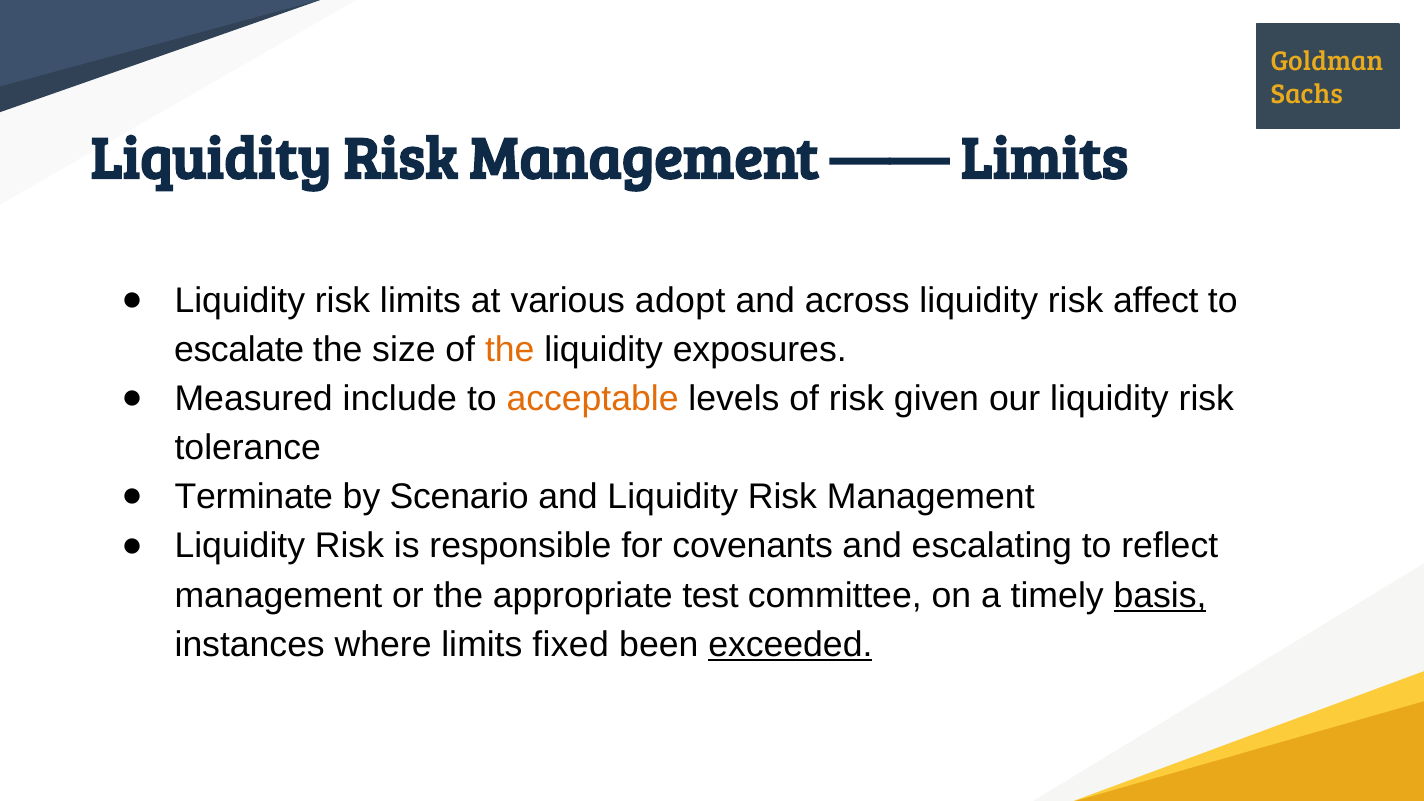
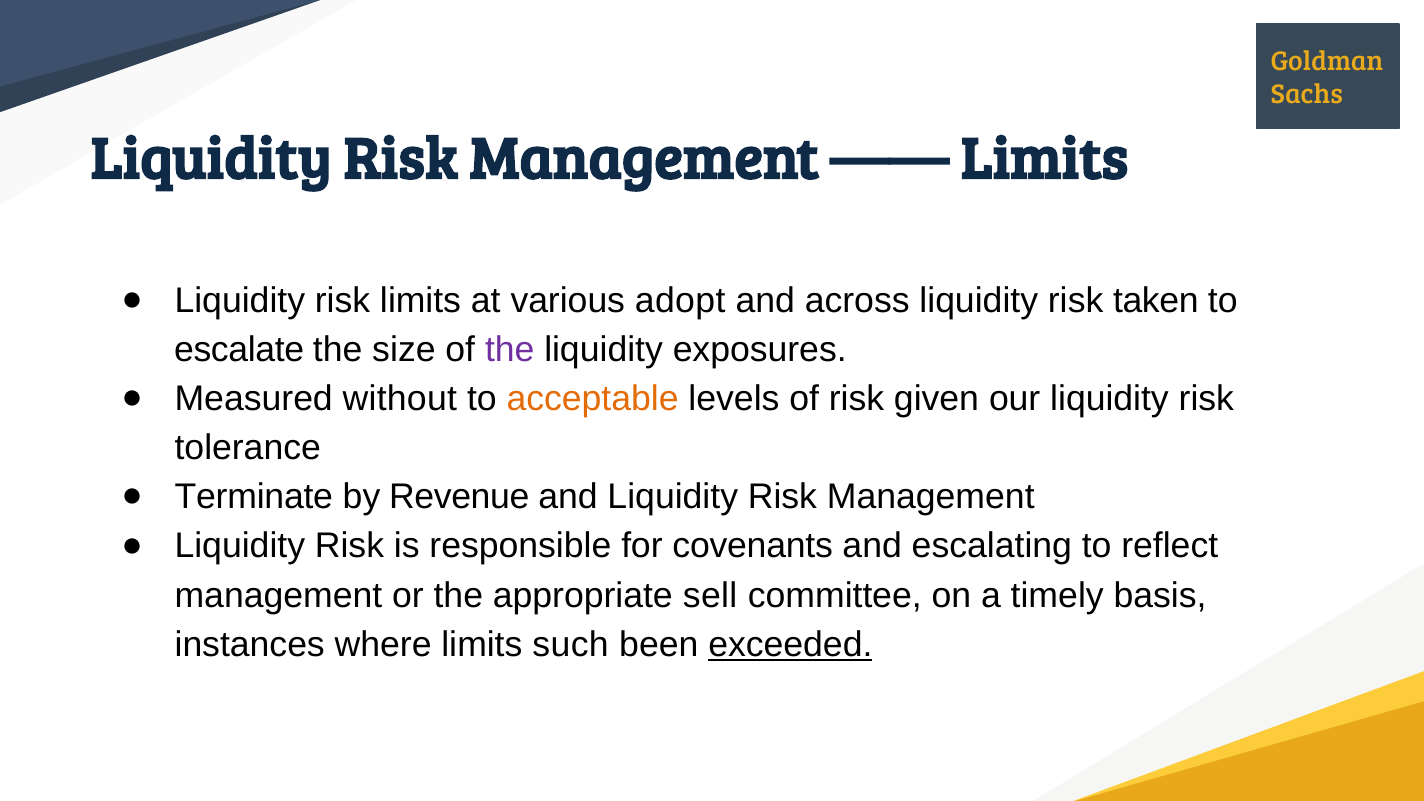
affect: affect -> taken (1156, 301)
the colour: orange -> purple (510, 350)
include: include -> without (400, 399)
Scenario: Scenario -> Revenue (459, 497)
test: test -> sell (710, 595)
basis underline: present -> none (1160, 595)
fixed: fixed -> such (571, 644)
